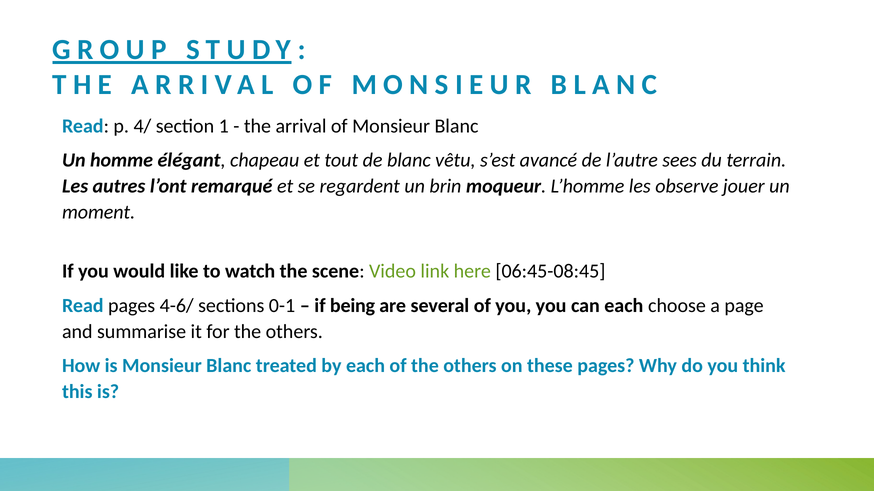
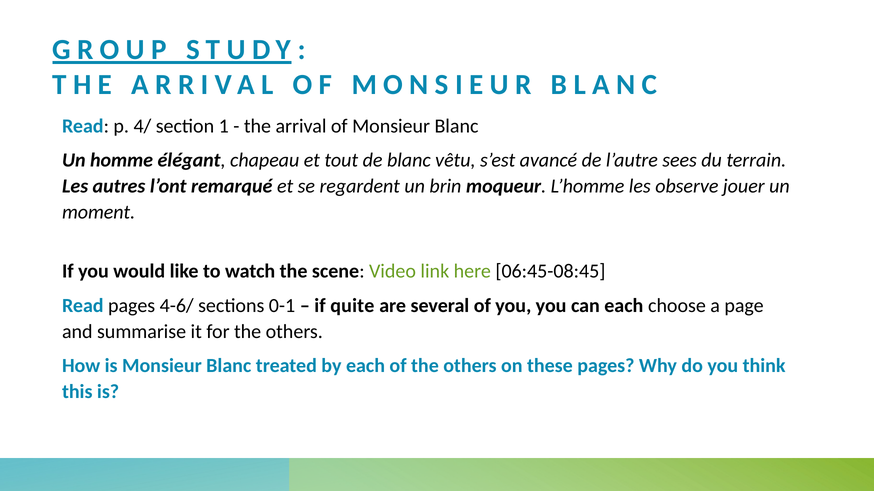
being: being -> quite (352, 306)
